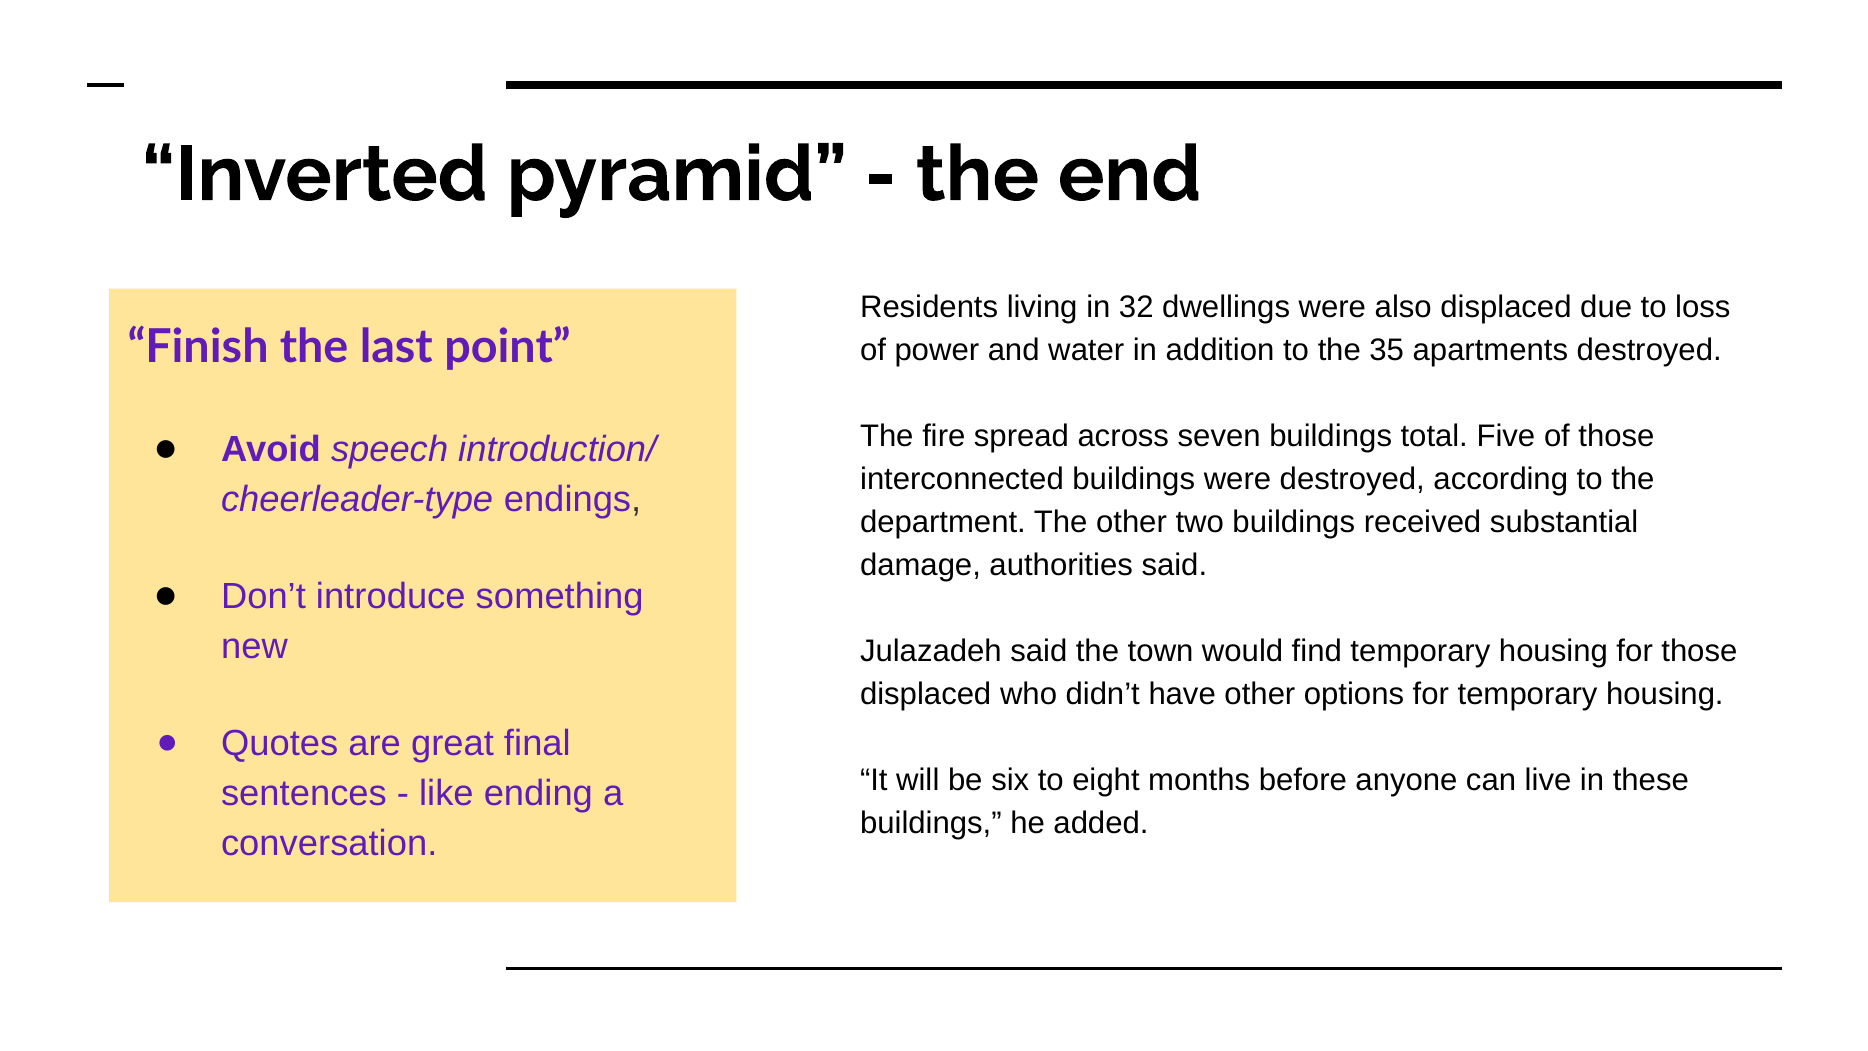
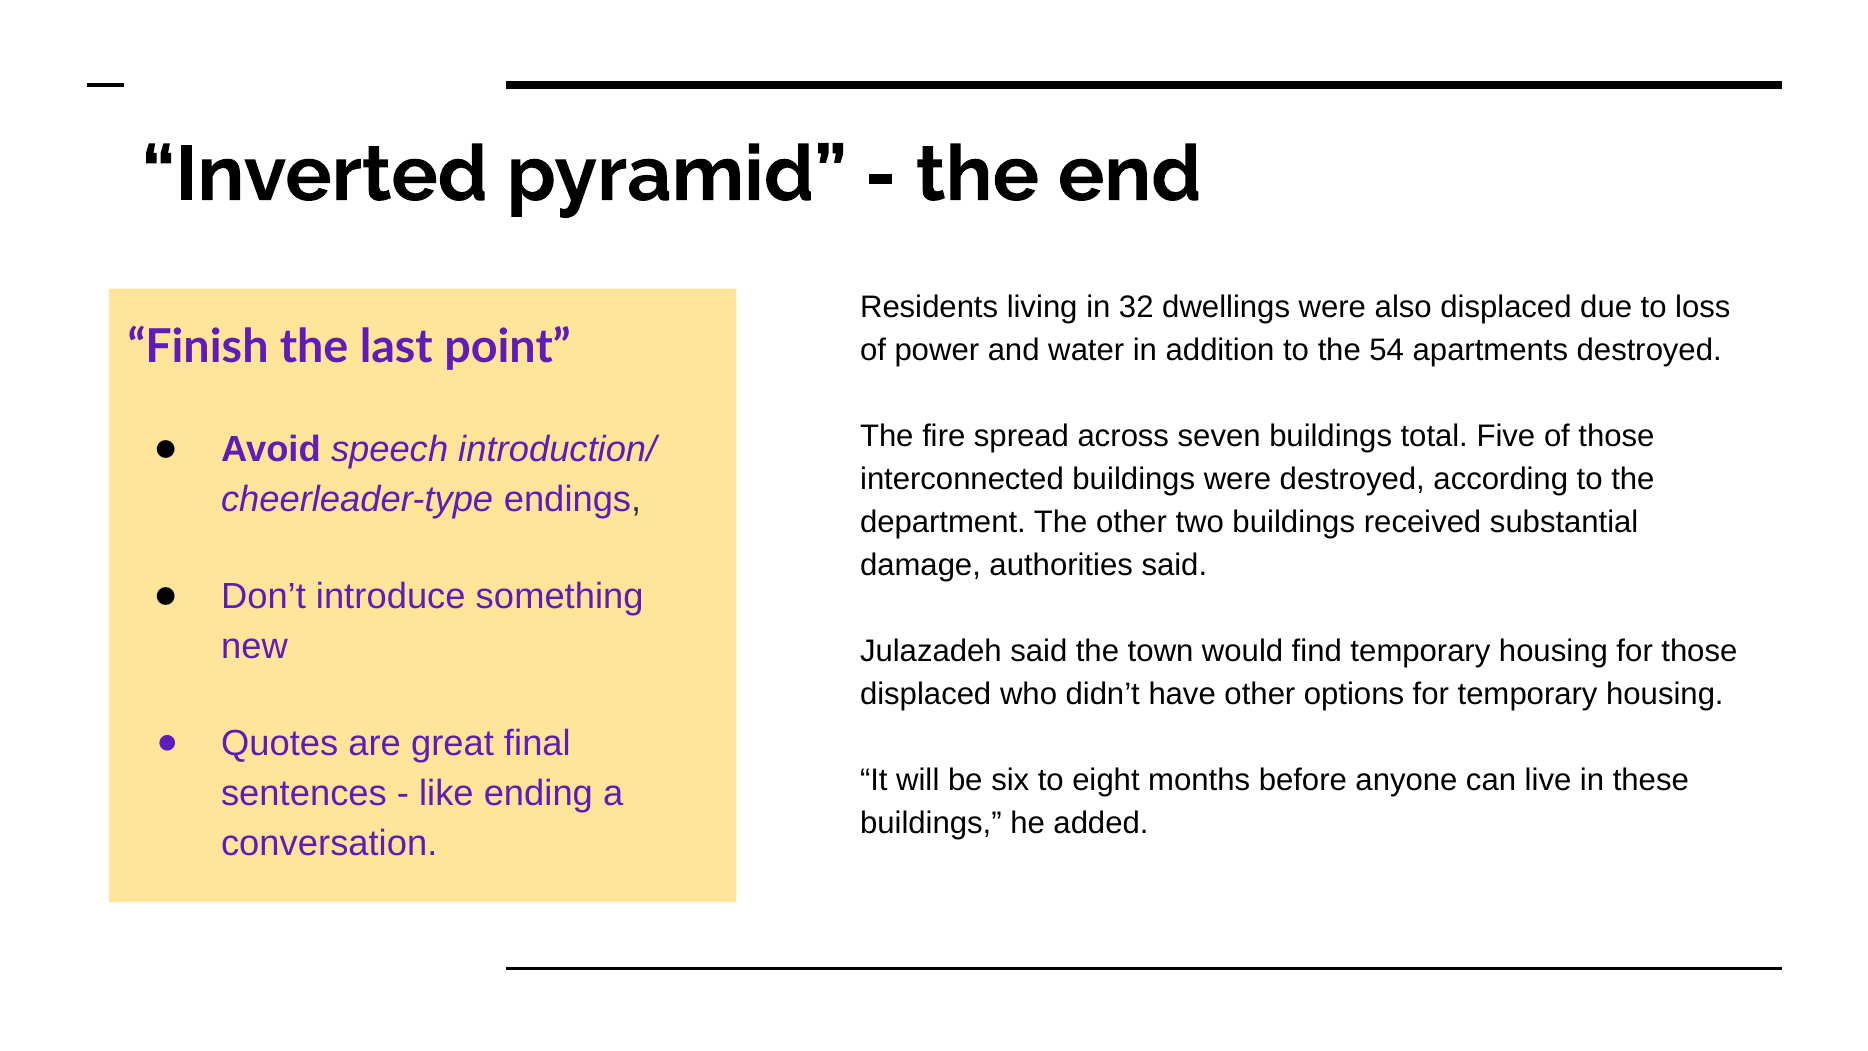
35: 35 -> 54 (1387, 350)
